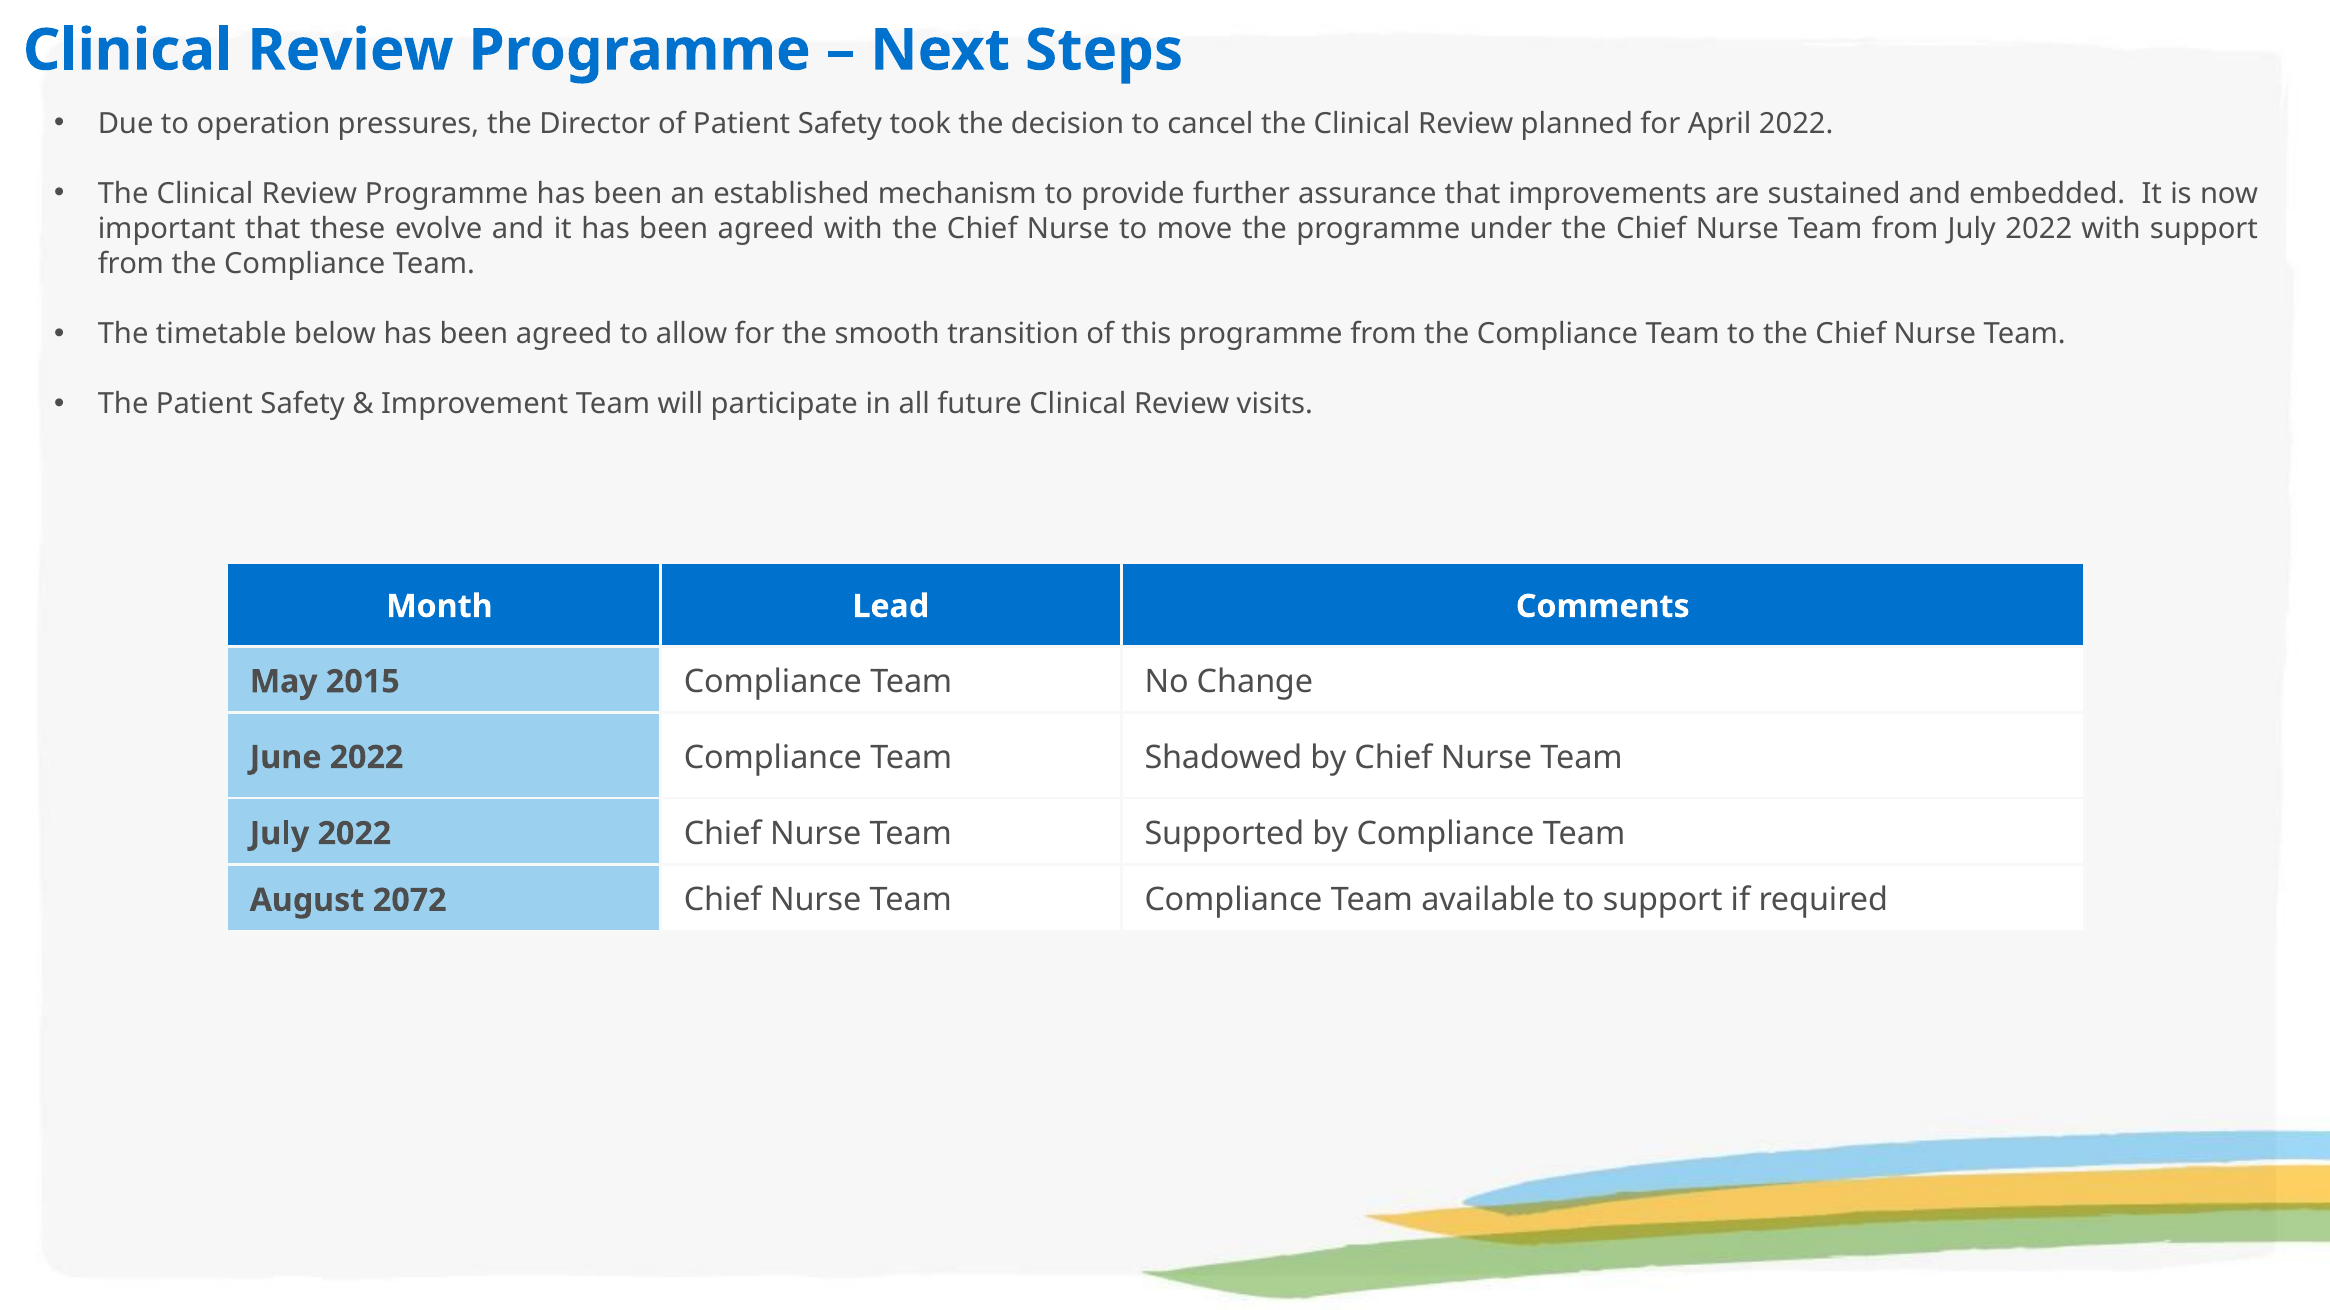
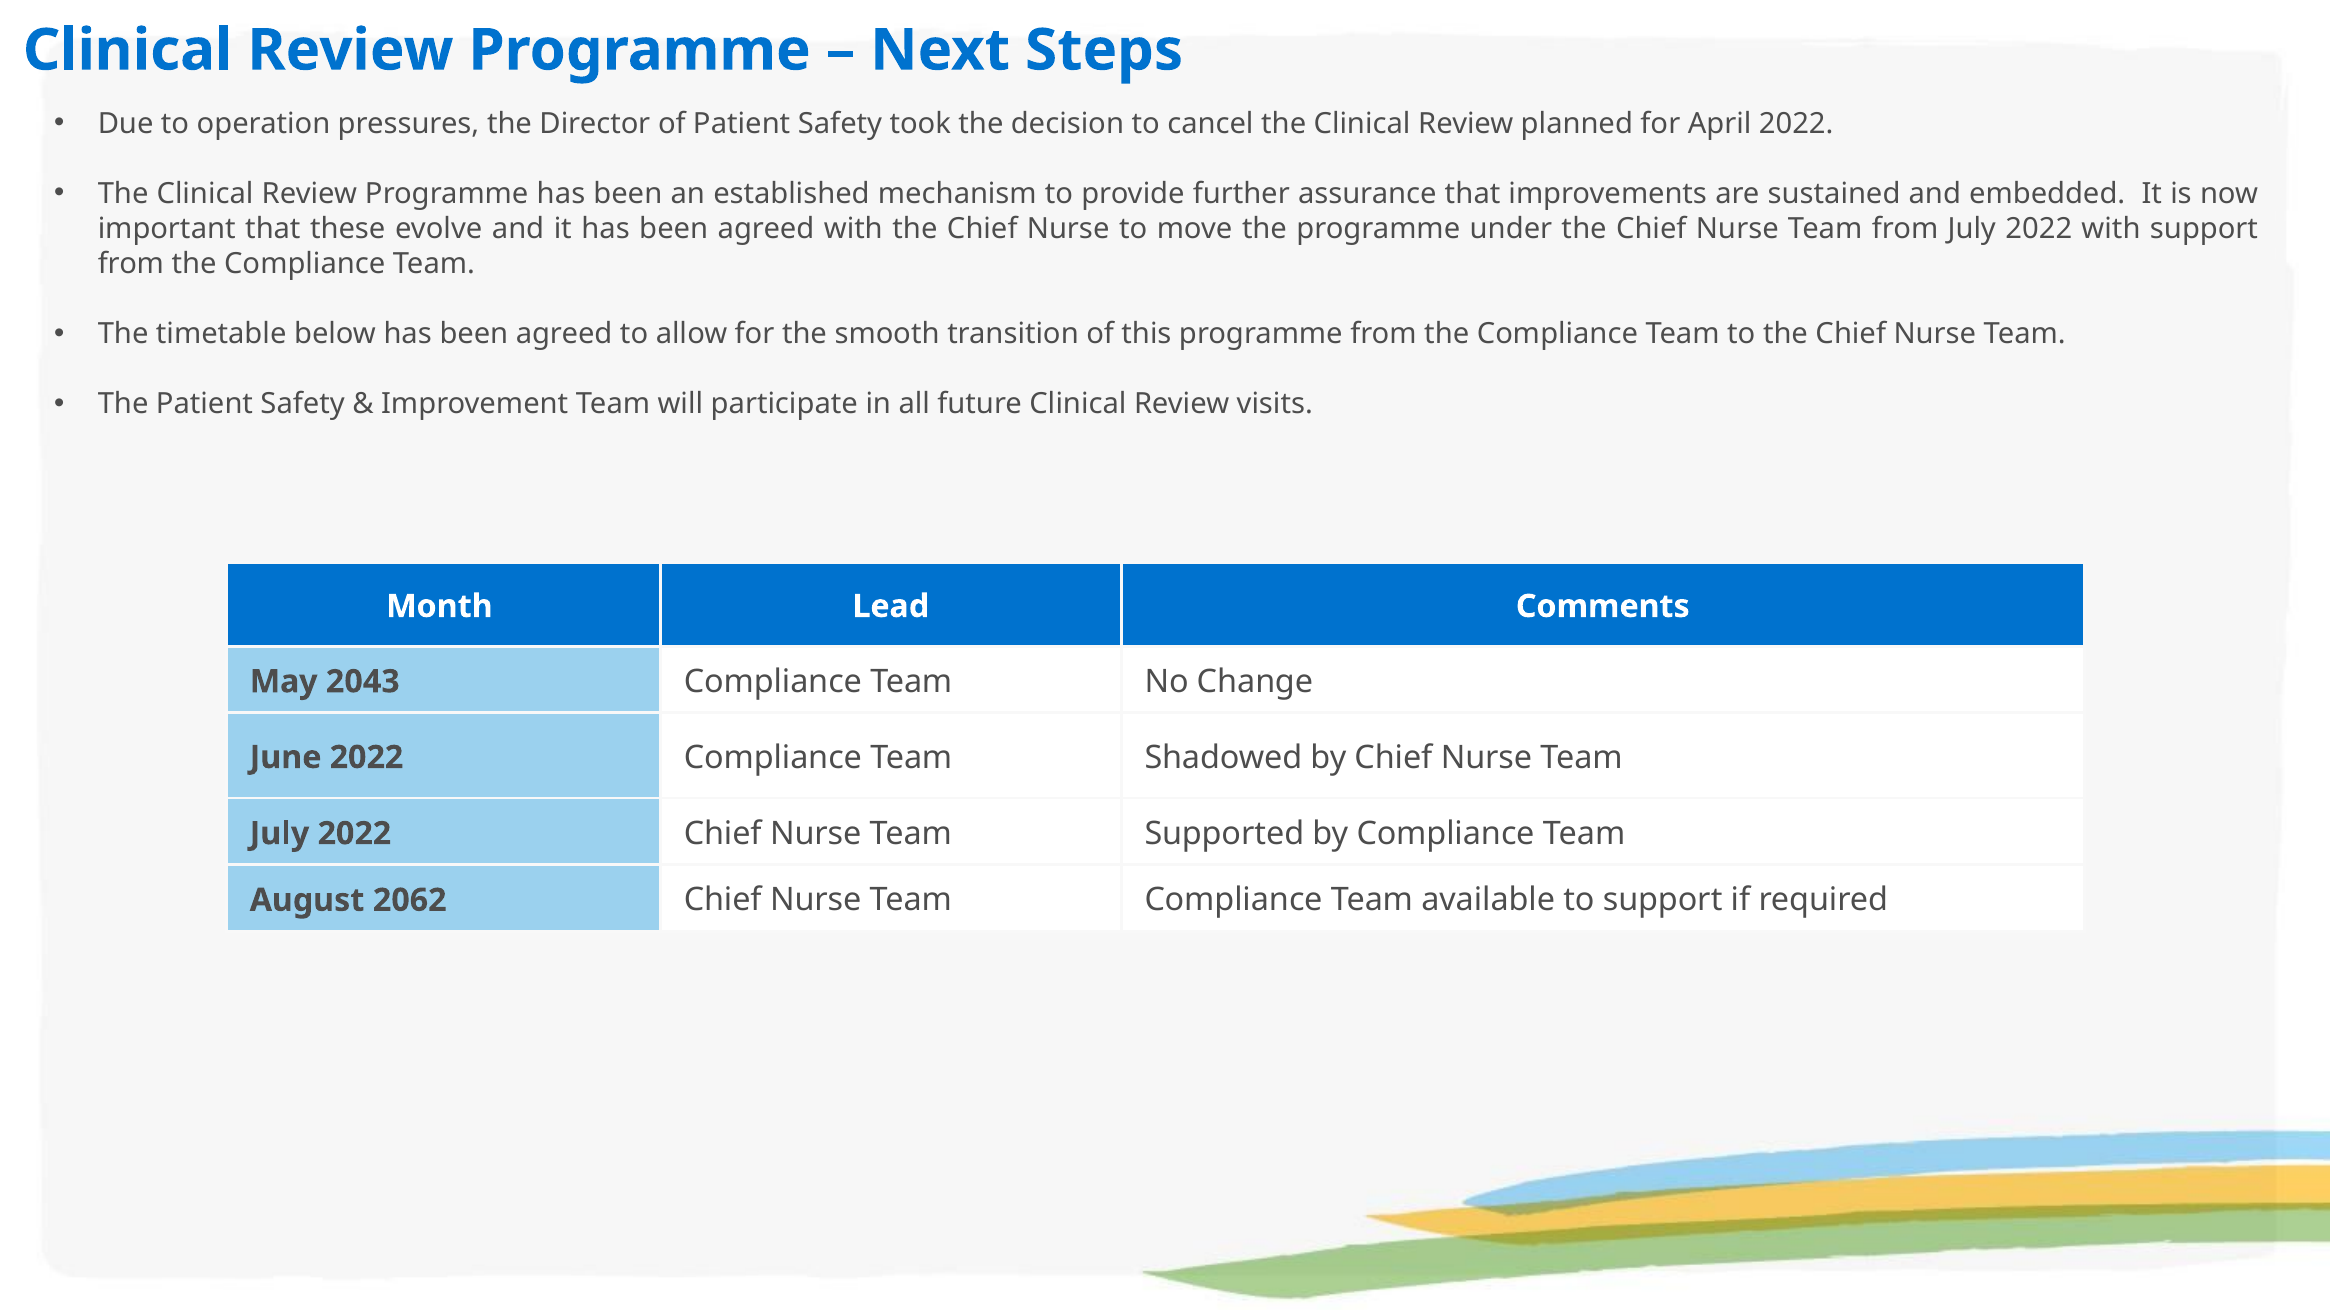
2015: 2015 -> 2043 (363, 682)
2072: 2072 -> 2062 (410, 901)
